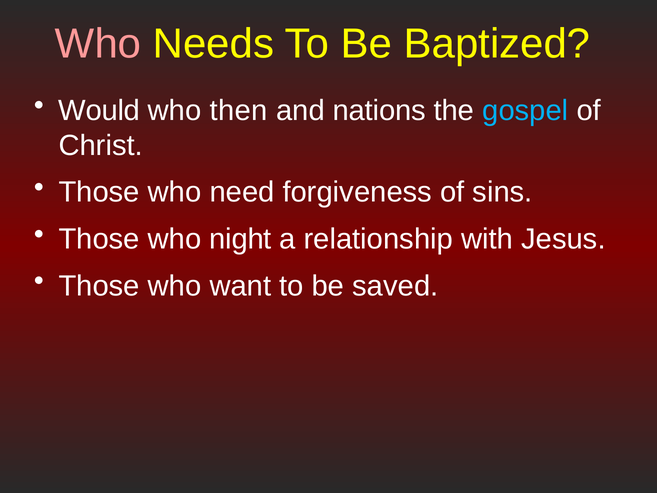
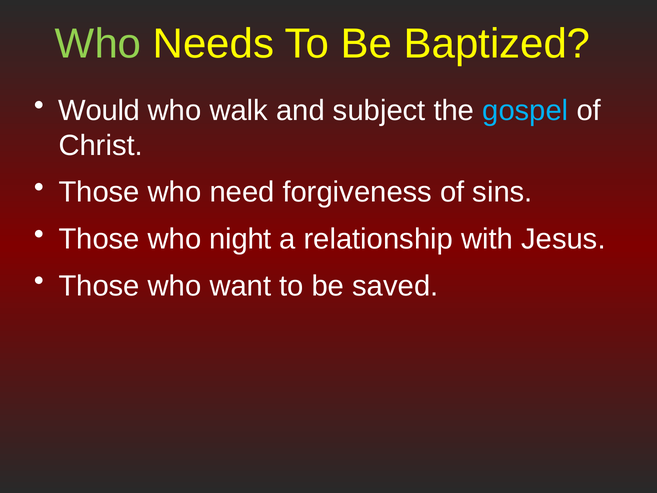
Who colour: pink -> light green (98, 44)
then: then -> walk (239, 110)
nations: nations -> subject (379, 110)
